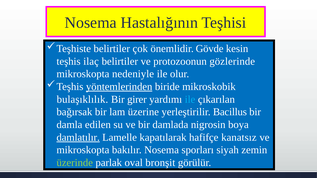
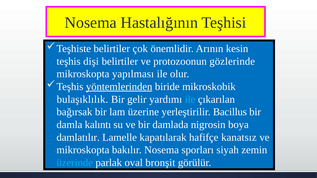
Gövde: Gövde -> Arının (210, 49)
ilaç: ilaç -> dişi (91, 61)
nedeniyle: nedeniyle -> yapılması (133, 74)
girer: girer -> gelir (137, 99)
edilen: edilen -> kalıntı (98, 125)
damlatılır underline: present -> none (78, 138)
üzerinde colour: light green -> light blue (75, 163)
